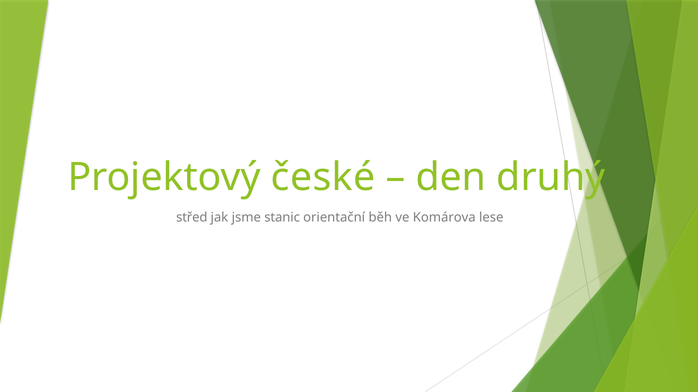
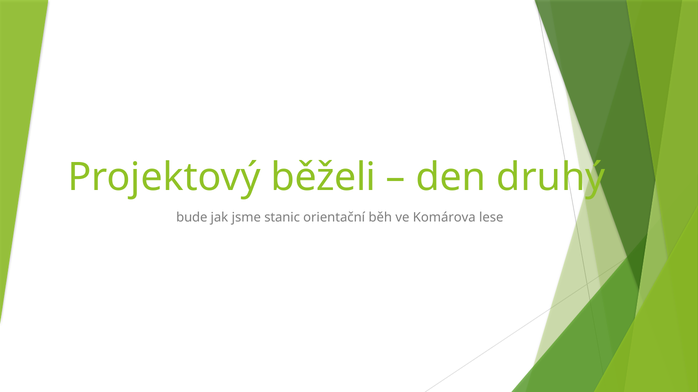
české: české -> běželi (323, 178)
střed: střed -> bude (192, 218)
